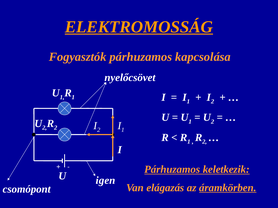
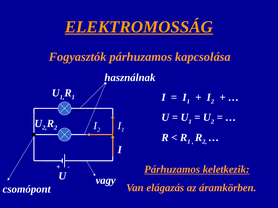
nyelőcsövet: nyelőcsövet -> használnak (130, 78)
igen: igen -> vagy (106, 181)
áramkörben underline: present -> none (228, 188)
